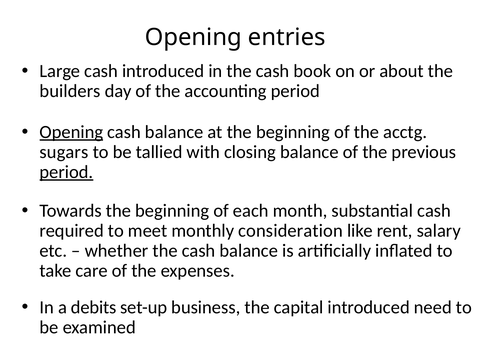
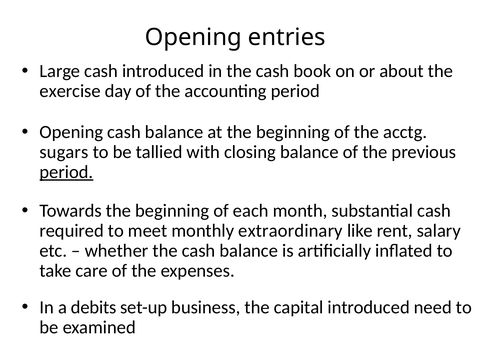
builders: builders -> exercise (70, 91)
Opening underline: present -> none (71, 132)
consideration: consideration -> extraordinary (290, 231)
